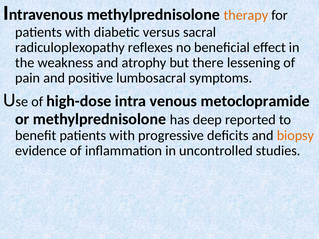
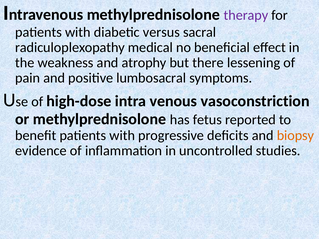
therapy colour: orange -> purple (246, 15)
reflexes: reflexes -> medical (150, 47)
metoclopramide: metoclopramide -> vasoconstriction (255, 101)
deep: deep -> fetus (207, 120)
